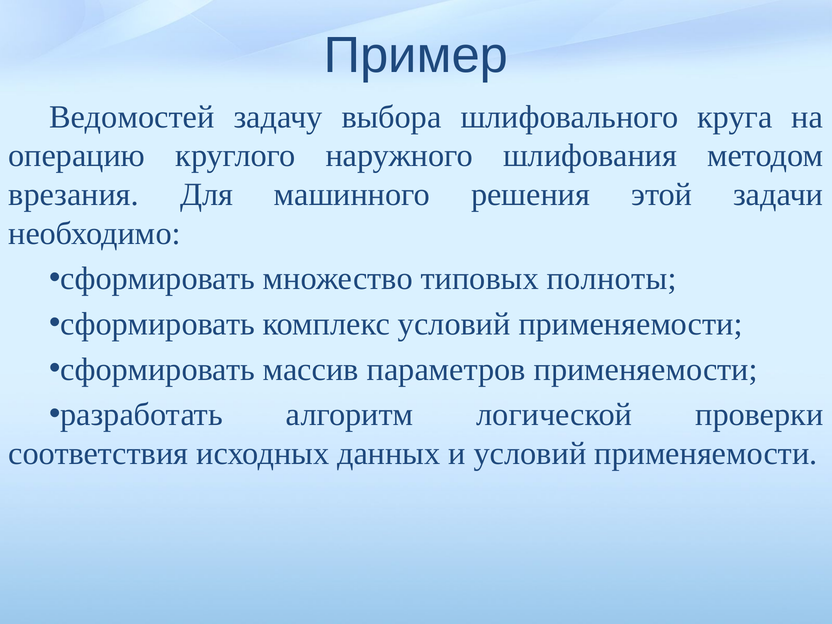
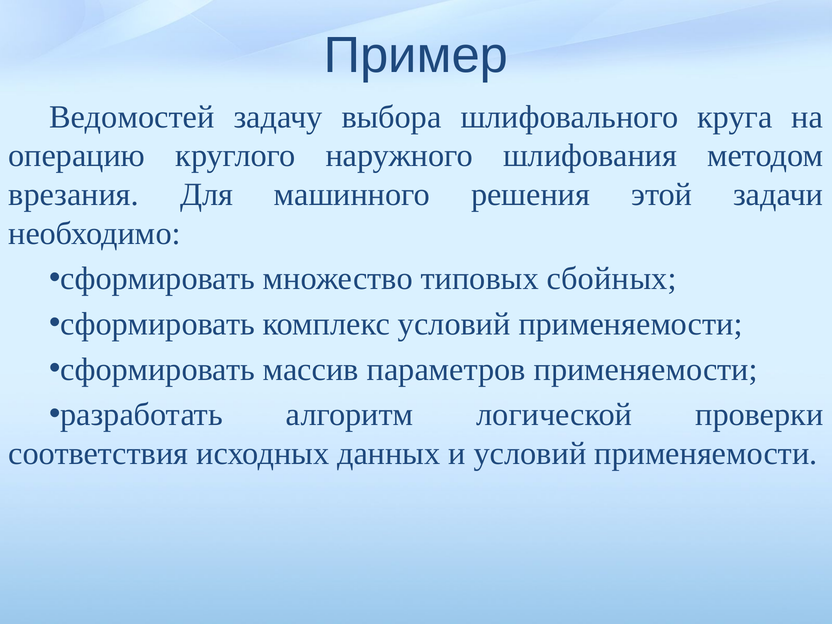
полноты: полноты -> сбойных (612, 279)
